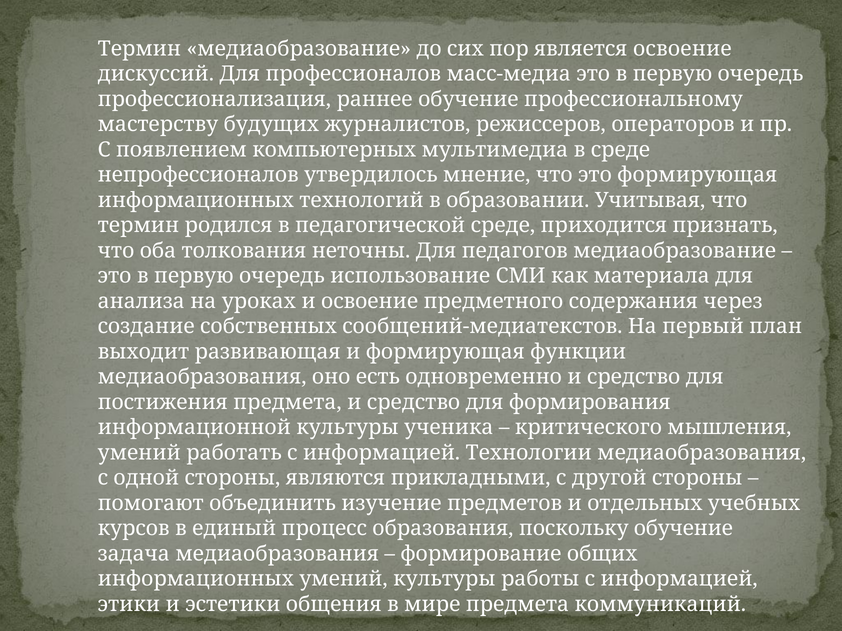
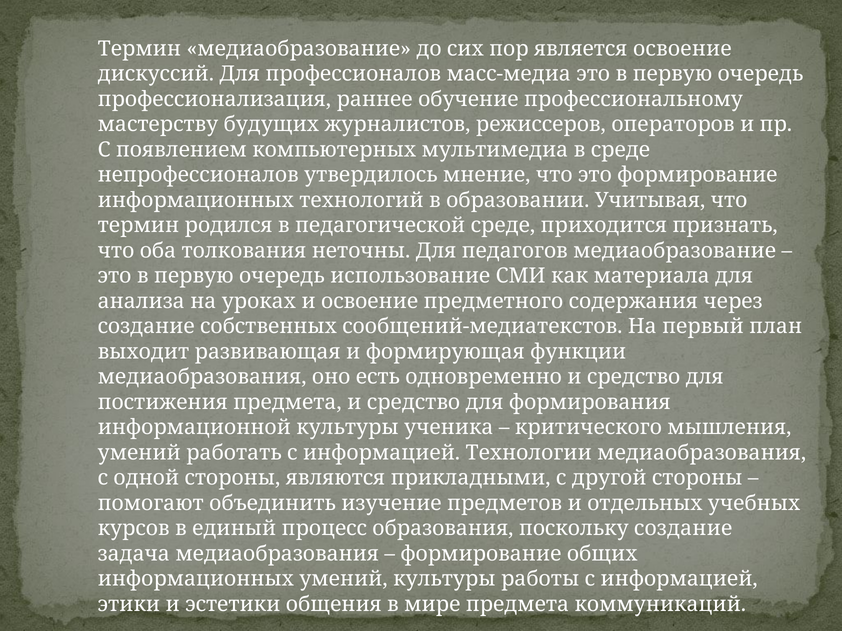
это формирующая: формирующая -> формирование (697, 175)
поскольку обучение: обучение -> создание (683, 529)
